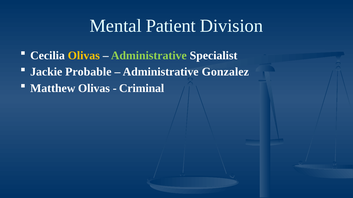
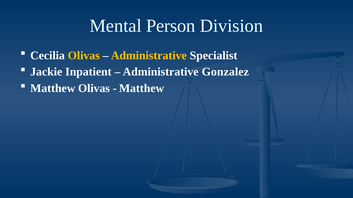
Patient: Patient -> Person (171, 26)
Administrative colour: light green -> yellow (149, 56)
Probable: Probable -> Inpatient (88, 72)
Criminal: Criminal -> Matthew (142, 88)
